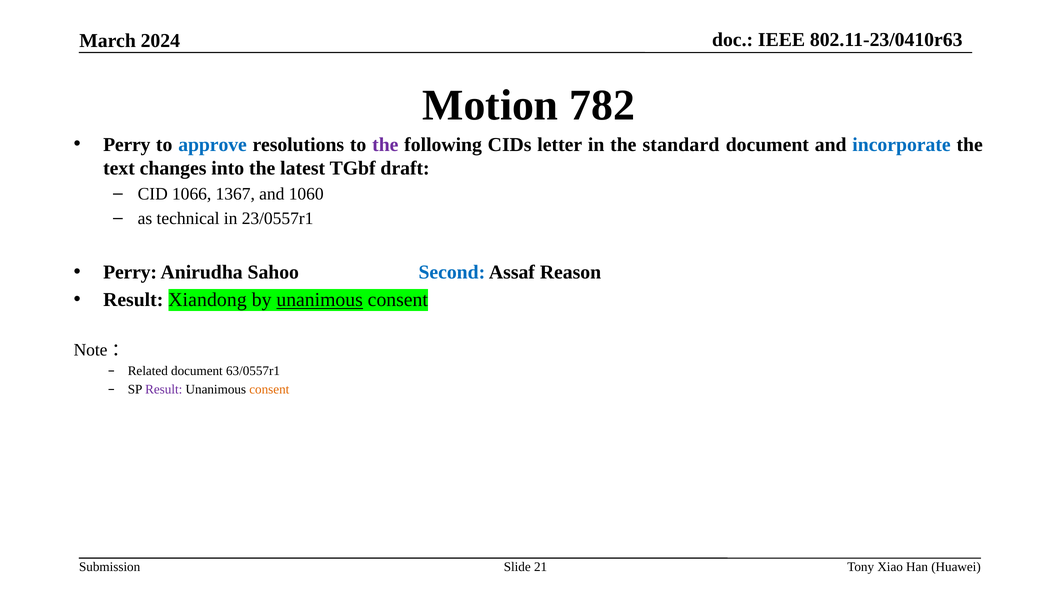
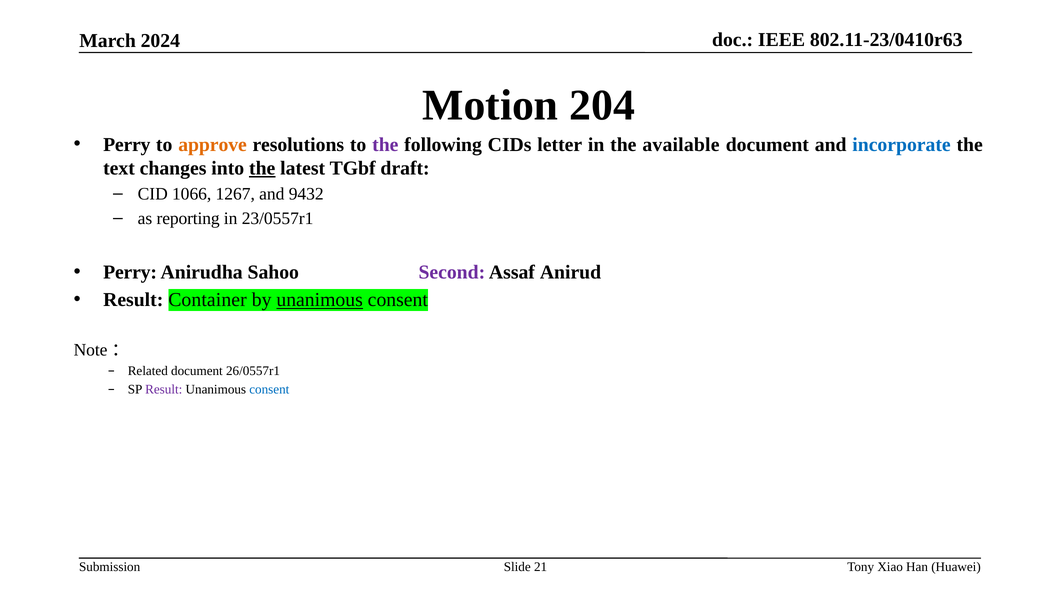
782: 782 -> 204 (602, 106)
approve colour: blue -> orange (213, 145)
standard: standard -> available (681, 145)
the underline: none -> present (262, 168)
1367: 1367 -> 1267 (235, 194)
1060: 1060 -> 9432 (306, 194)
technical: technical -> reporting (188, 218)
Second colour: blue -> purple (452, 272)
Reason: Reason -> Anirud (571, 272)
Xiandong: Xiandong -> Container (208, 300)
63/0557r1: 63/0557r1 -> 26/0557r1 (253, 371)
consent colour: orange -> blue (269, 389)
